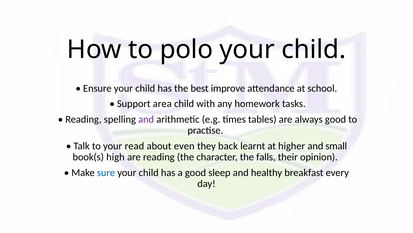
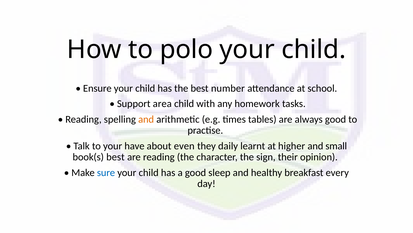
improve: improve -> number (228, 88)
and colour: purple -> orange (146, 119)
read: read -> have (134, 146)
back: back -> daily (228, 146)
book(s high: high -> best (115, 157)
falls: falls -> sign (266, 157)
